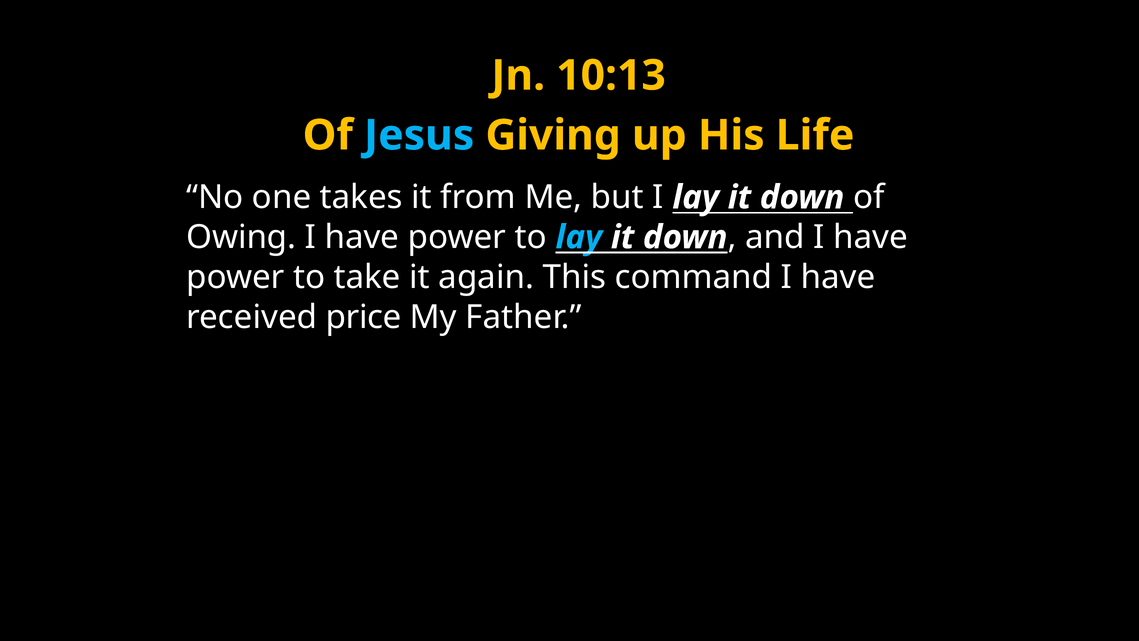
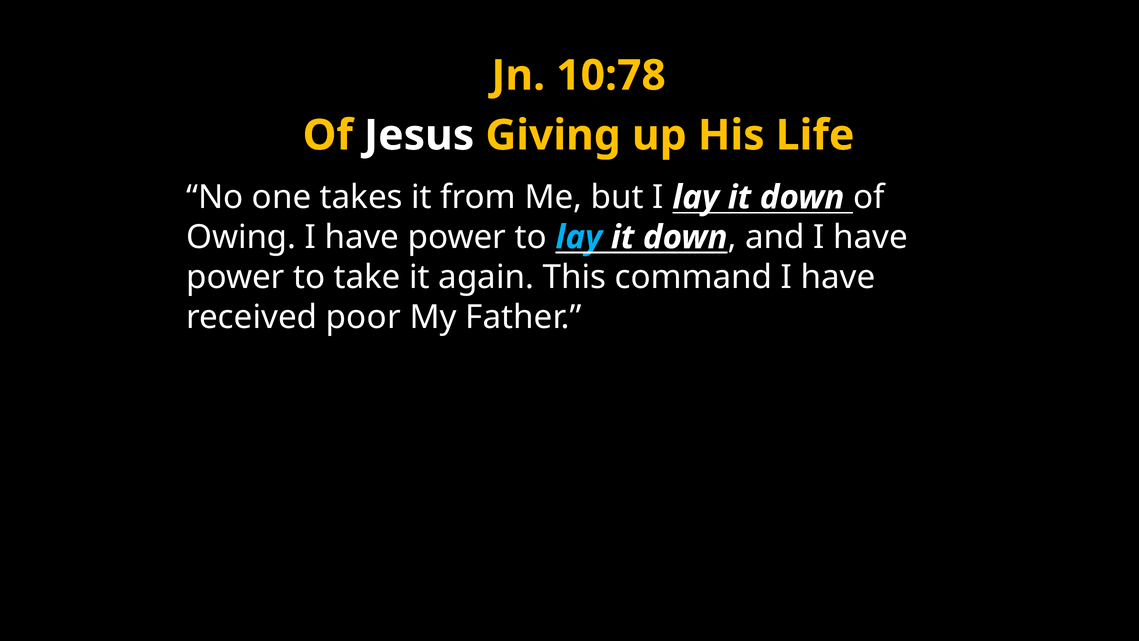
10:13: 10:13 -> 10:78 (611, 76)
Jesus colour: light blue -> white (419, 135)
price: price -> poor (363, 317)
